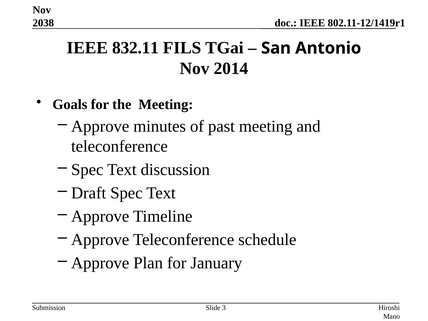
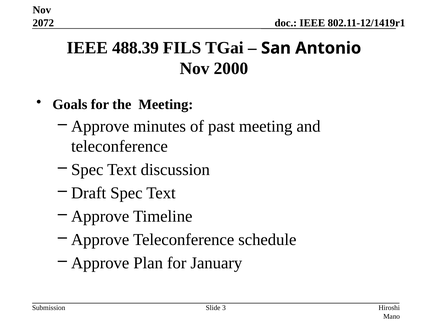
2038: 2038 -> 2072 (43, 23)
832.11: 832.11 -> 488.39 (135, 48)
2014: 2014 -> 2000 (231, 69)
